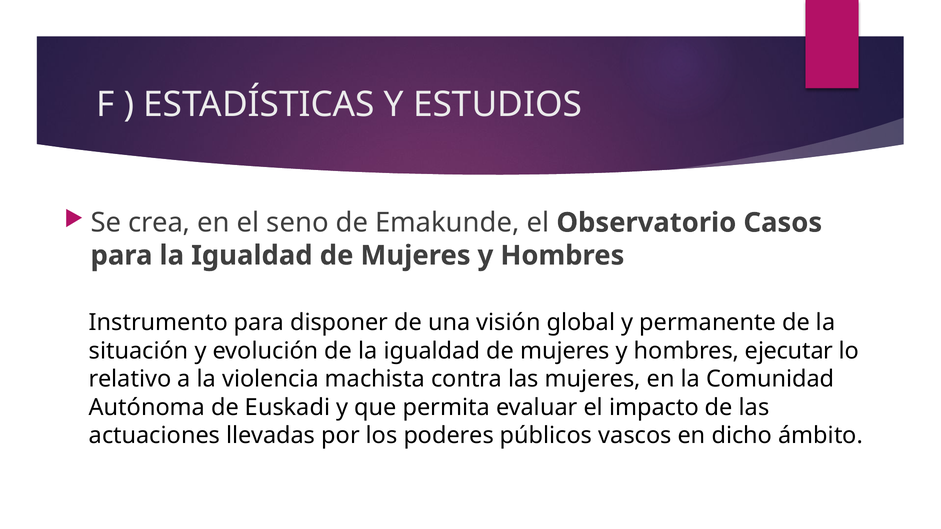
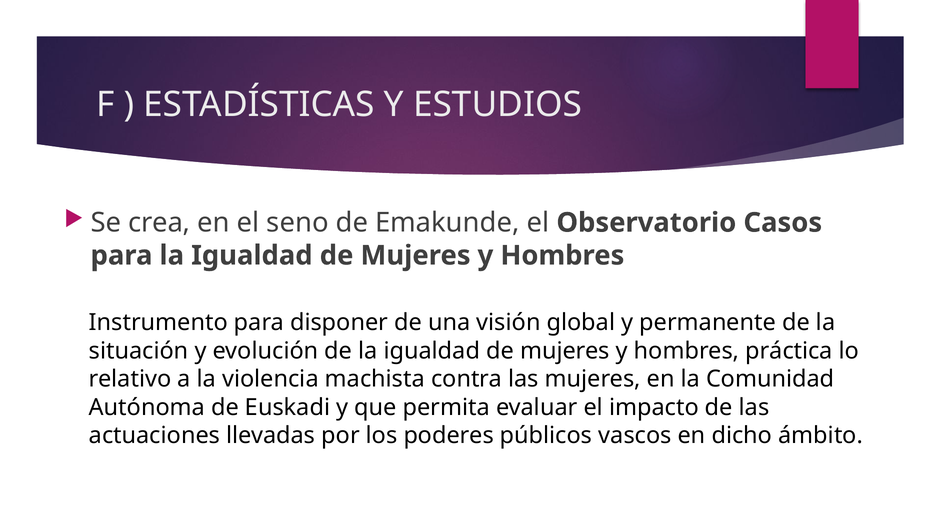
ejecutar: ejecutar -> práctica (789, 351)
